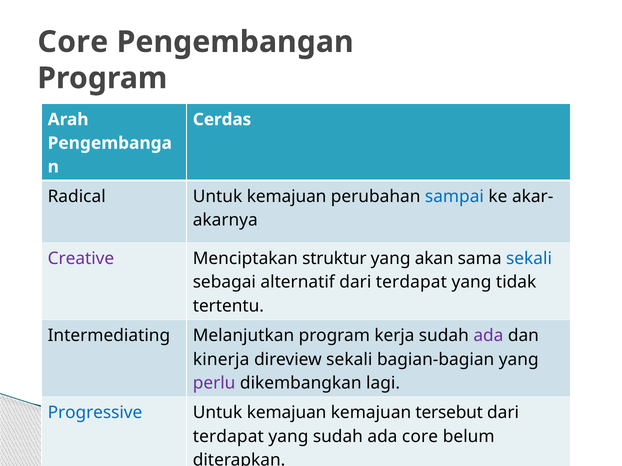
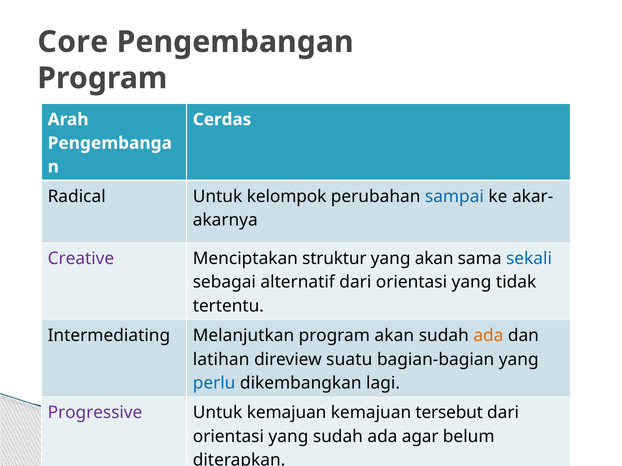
Radical Untuk kemajuan: kemajuan -> kelompok (287, 197)
alternatif dari terdapat: terdapat -> orientasi (411, 283)
program kerja: kerja -> akan (394, 336)
ada colour: purple -> orange (488, 336)
kinerja: kinerja -> latihan (221, 360)
direview sekali: sekali -> suatu (349, 360)
perlu colour: purple -> blue (214, 383)
Progressive colour: blue -> purple (95, 413)
terdapat: terdapat -> orientasi (228, 437)
ada core: core -> agar (420, 437)
